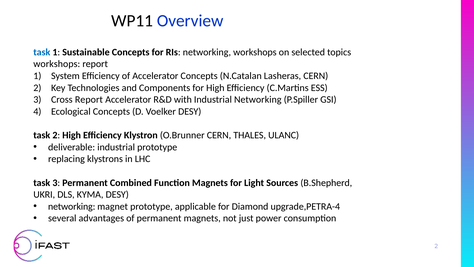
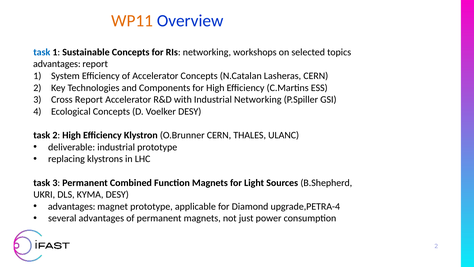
WP11 colour: black -> orange (132, 21)
workshops: workshops -> advantages (57, 64)
networking: networking -> advantages (72, 206)
